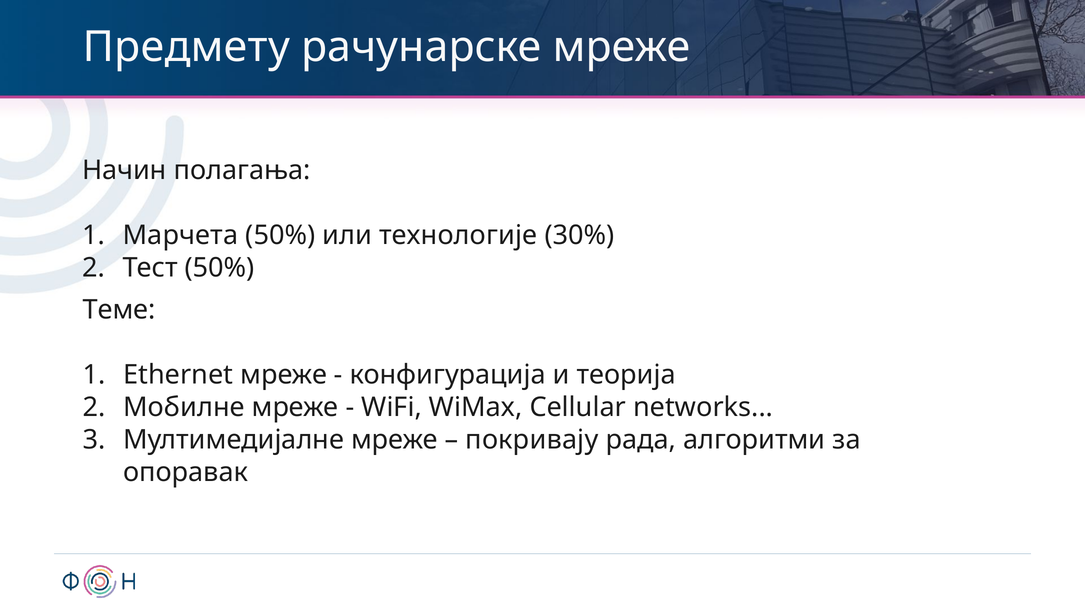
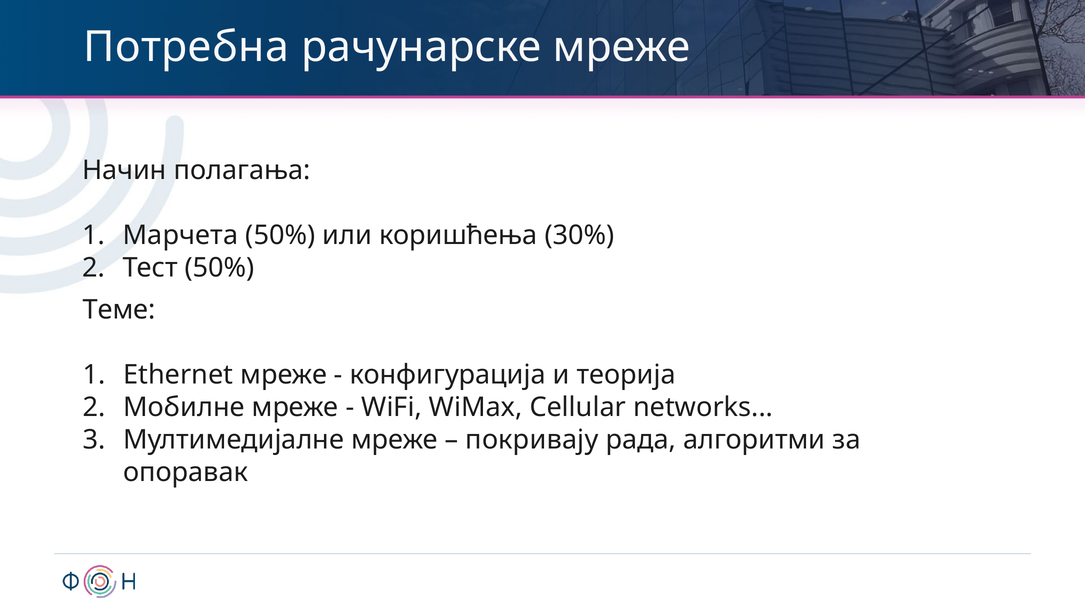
Предмету: Предмету -> Потребна (186, 47)
технологије: технологије -> коришћења (458, 235)
